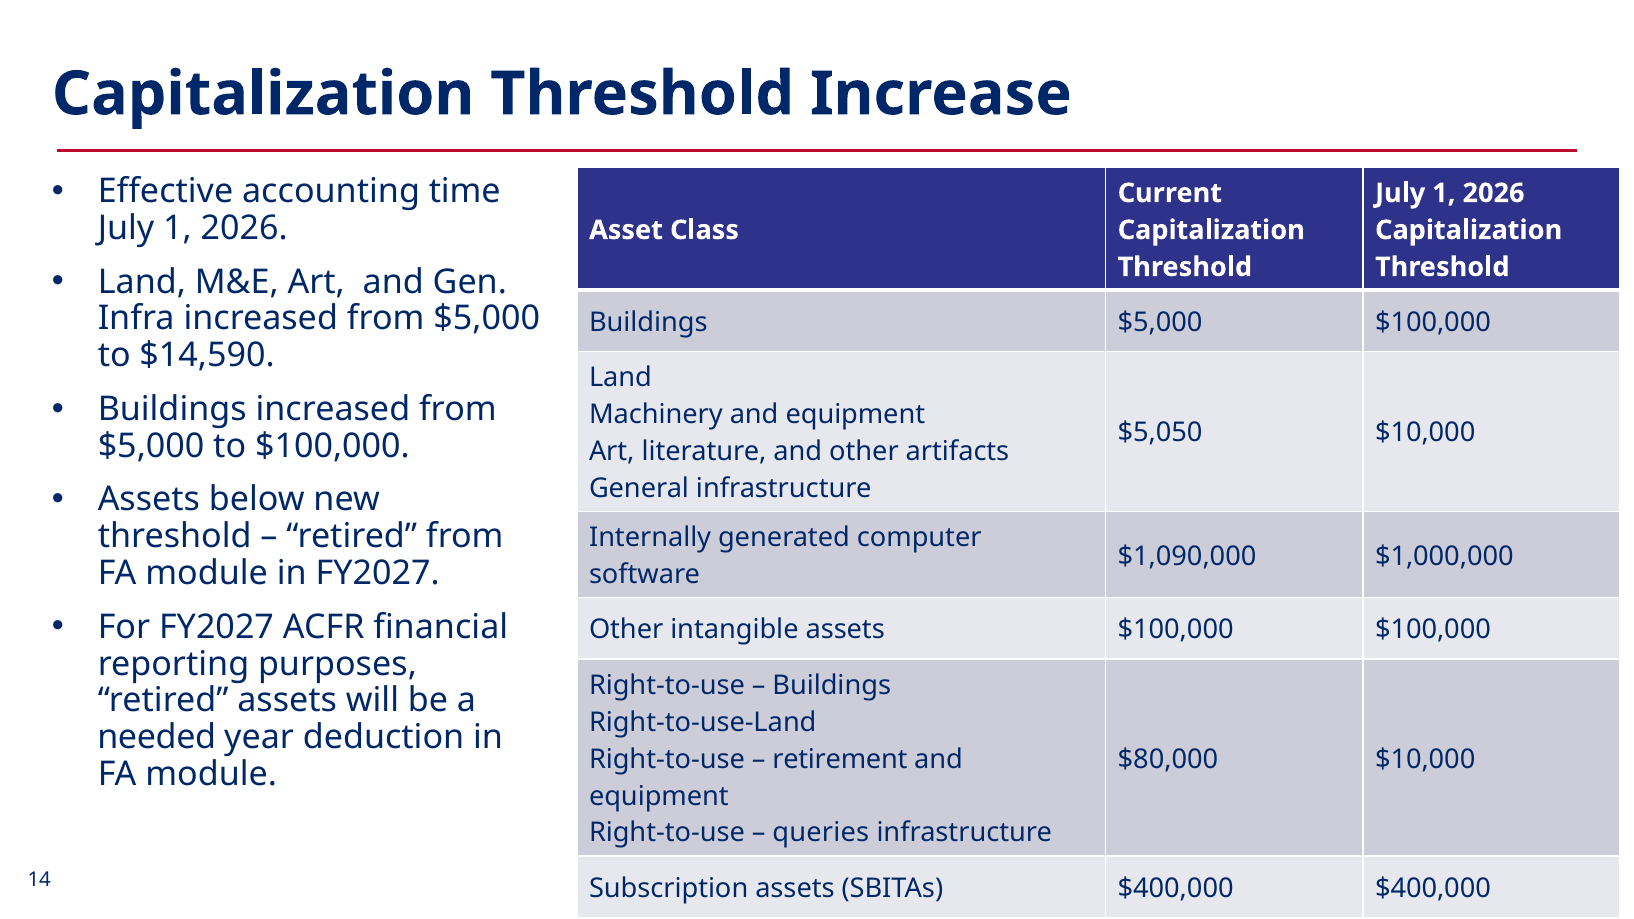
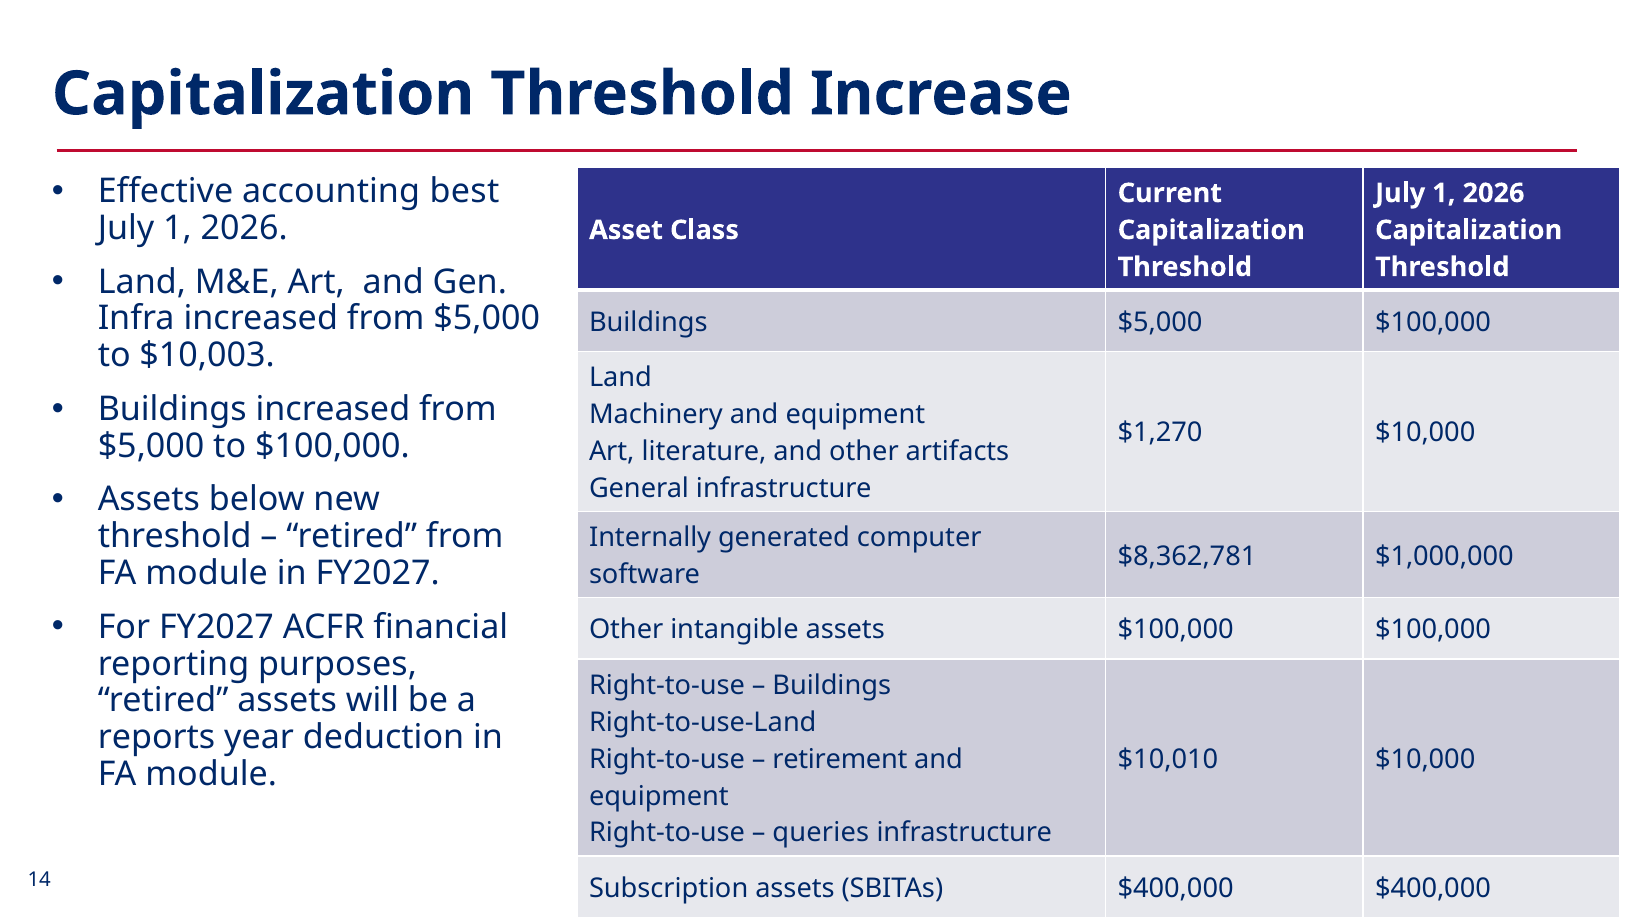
time: time -> best (464, 191)
$14,590: $14,590 -> $10,003 (207, 355)
$5,050: $5,050 -> $1,270 (1160, 433)
$1,090,000: $1,090,000 -> $8,362,781 (1187, 556)
needed: needed -> reports (157, 737)
$80,000: $80,000 -> $10,010 (1168, 759)
